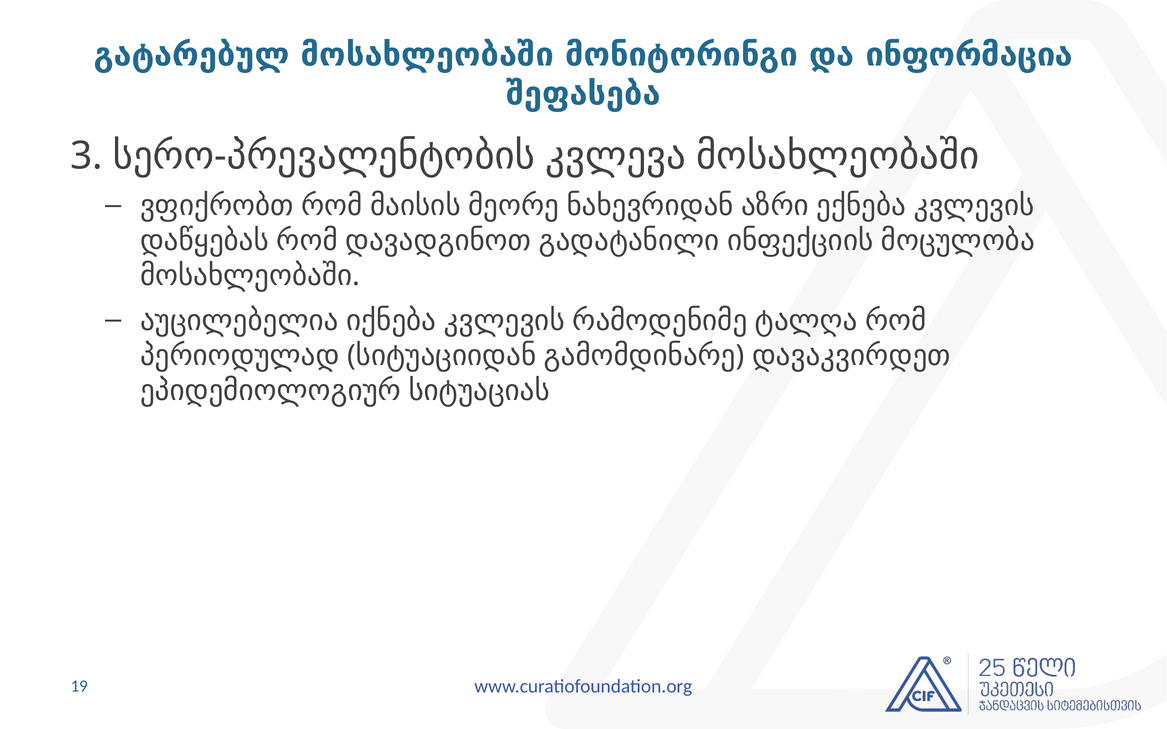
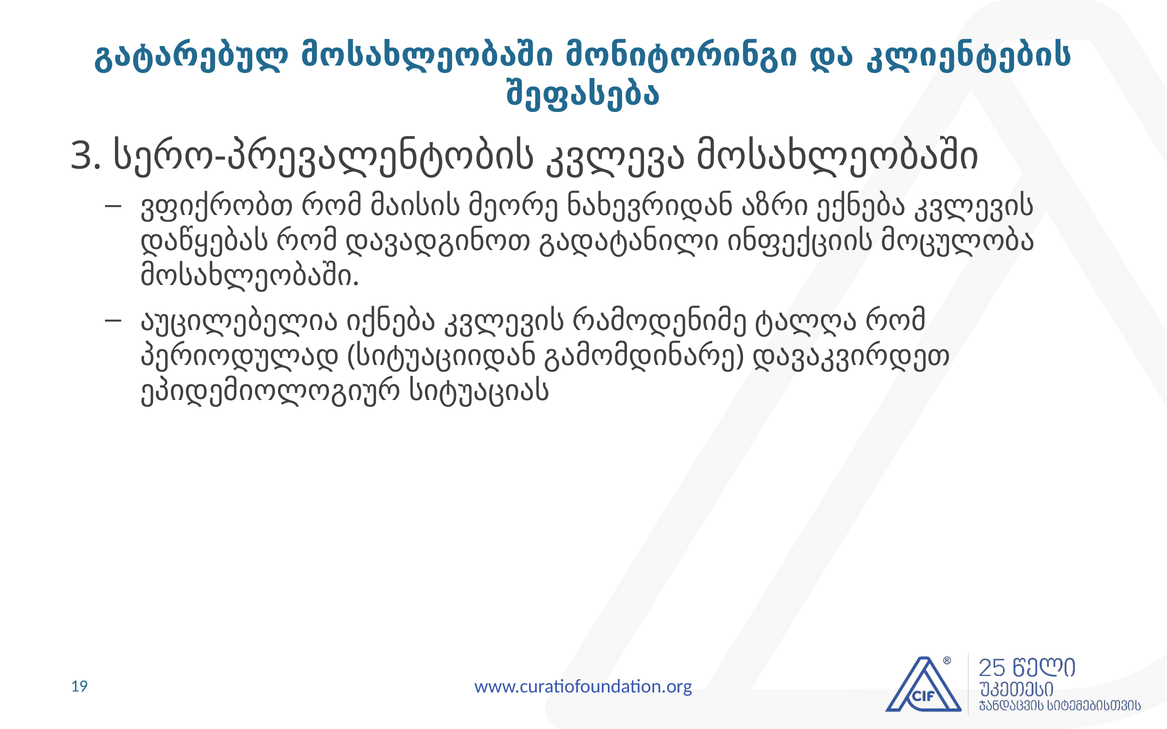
ინფორმაცია: ინფორმაცია -> კლიენტების (969, 55)
